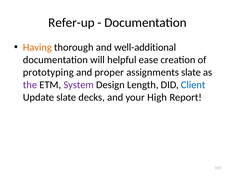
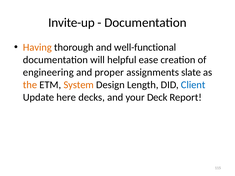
Refer-up: Refer-up -> Invite-up (71, 23)
well-additional: well-additional -> well-functional (145, 47)
prototyping: prototyping -> engineering (48, 72)
the colour: purple -> orange (30, 85)
System colour: purple -> orange (79, 85)
Update slate: slate -> here (66, 98)
High: High -> Deck (157, 98)
